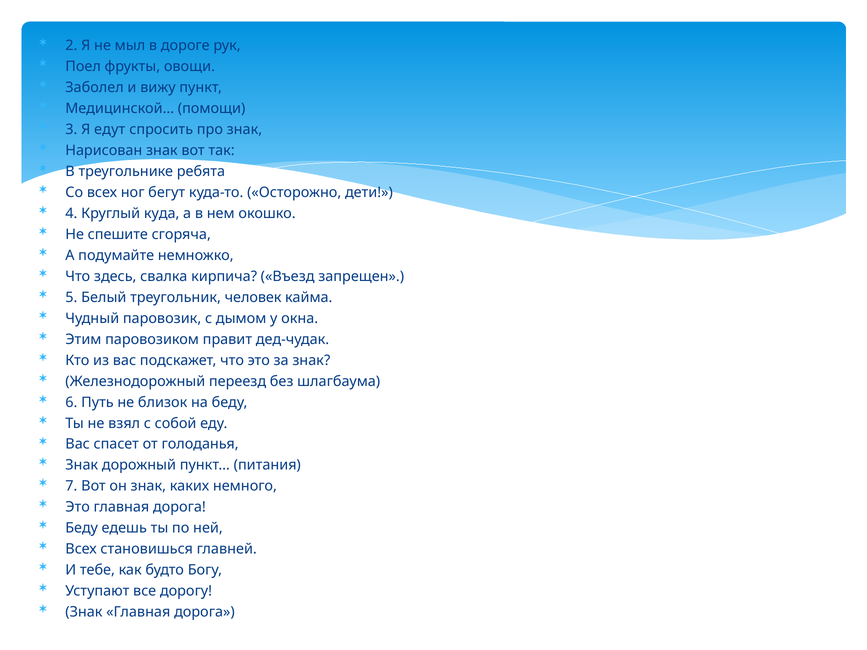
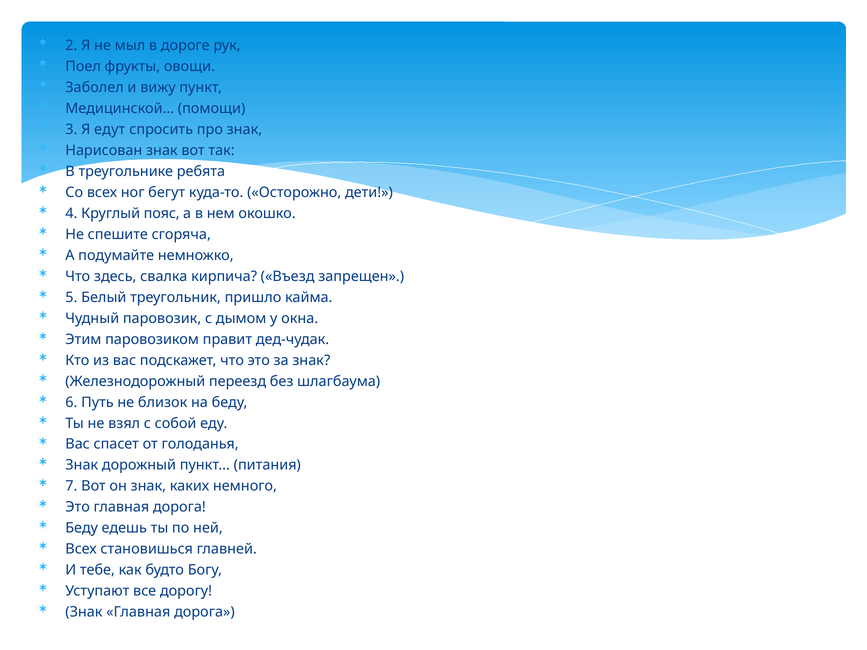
куда: куда -> пояс (162, 213)
человек: человек -> пришло (253, 297)
